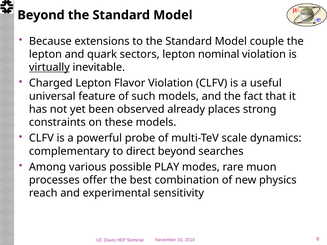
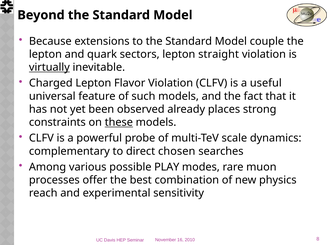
nominal: nominal -> straight (219, 54)
these underline: none -> present (119, 122)
direct beyond: beyond -> chosen (177, 151)
